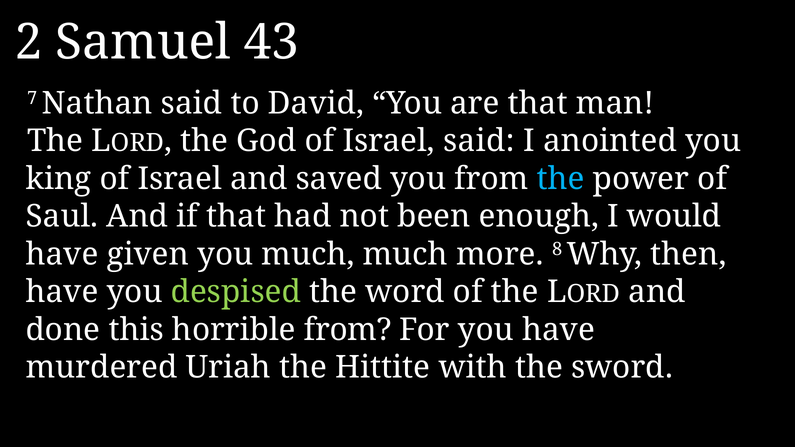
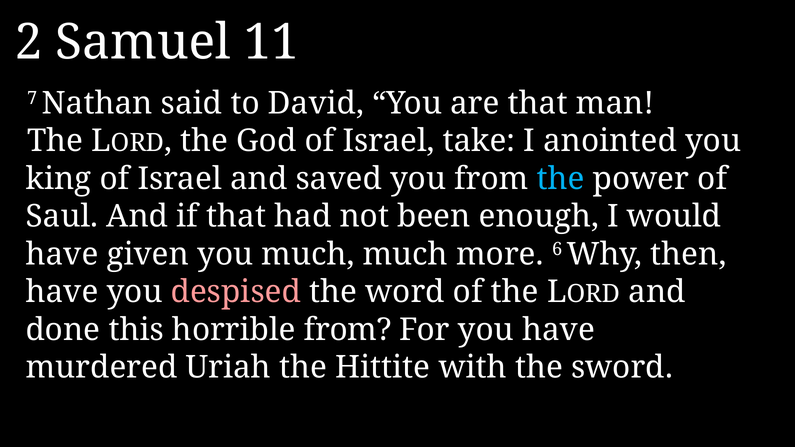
43: 43 -> 11 (271, 43)
Israel said: said -> take (479, 141)
8: 8 -> 6 (557, 249)
despised colour: light green -> pink (236, 292)
